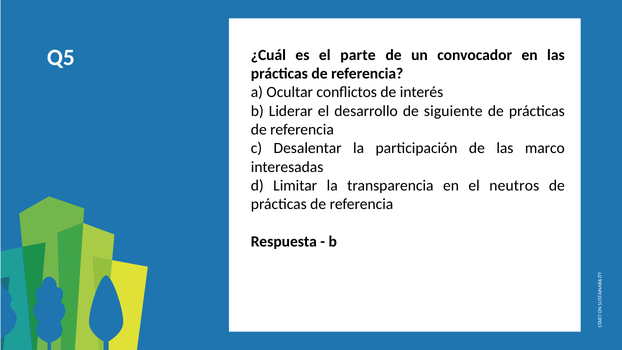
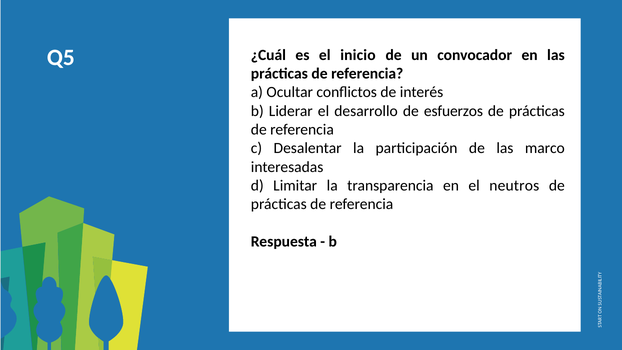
parte: parte -> inicio (358, 55)
siguiente: siguiente -> esfuerzos (453, 111)
